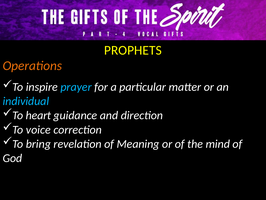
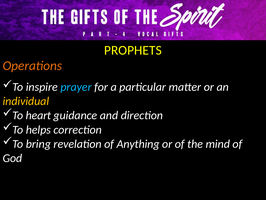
individual colour: light blue -> yellow (26, 101)
voice: voice -> helps (38, 129)
Meaning: Meaning -> Anything (138, 144)
